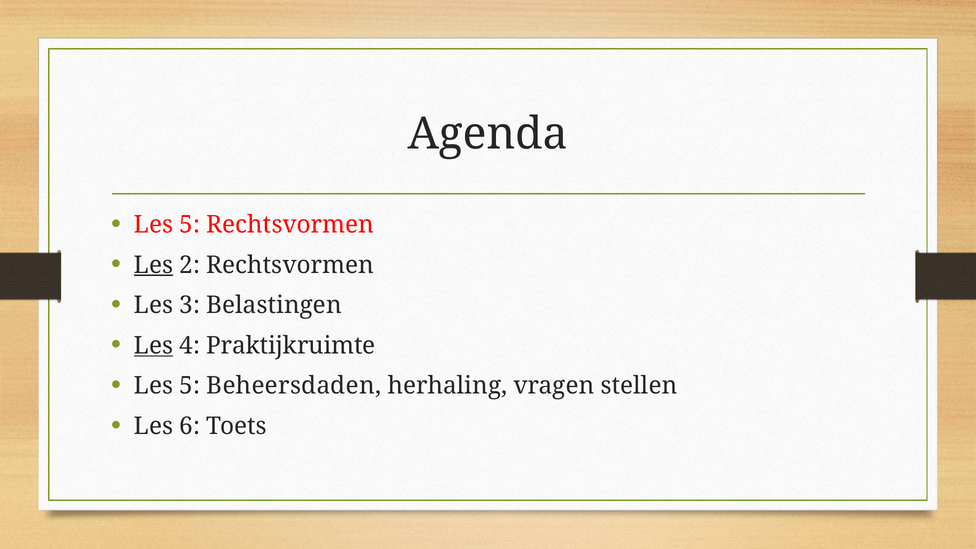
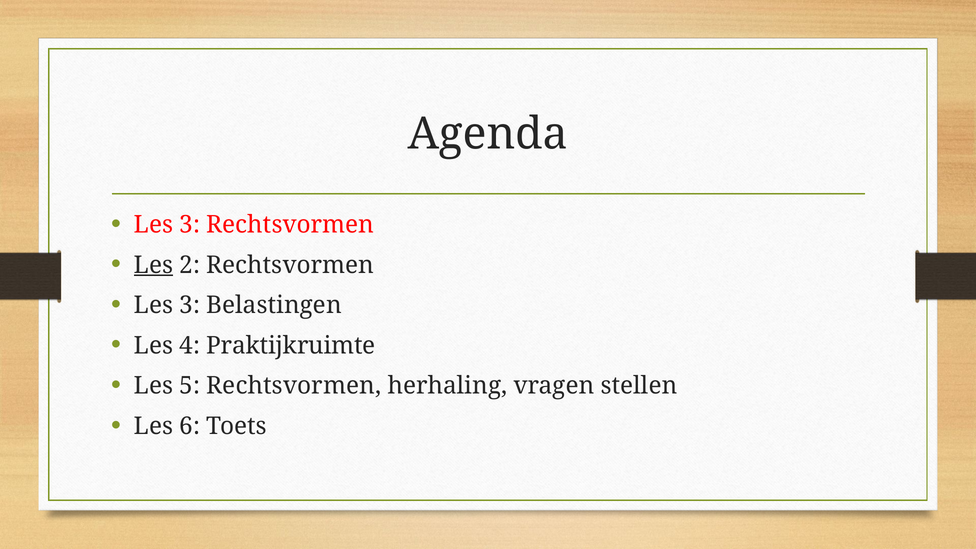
5: 5 -> 3 (190, 225)
Les underline: present -> none (154, 345)
5 Beheersdaden: Beheersdaden -> Rechtsvormen (294, 386)
